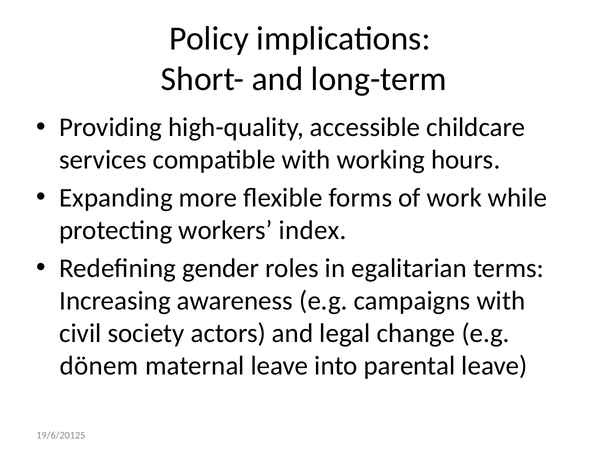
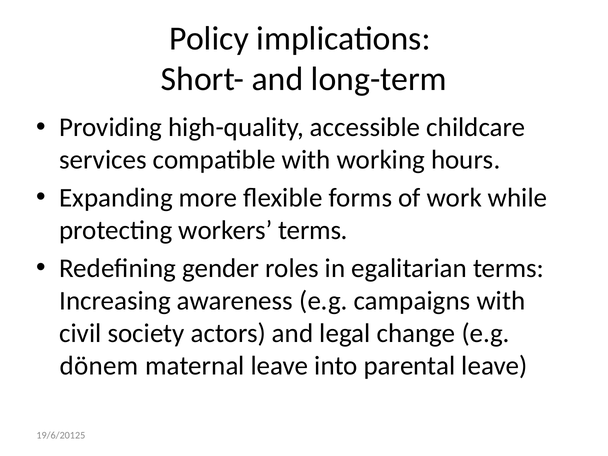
workers index: index -> terms (313, 230)
